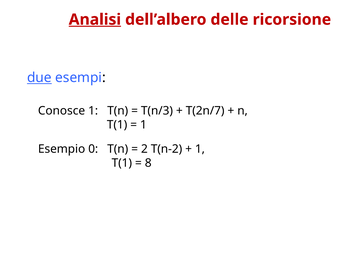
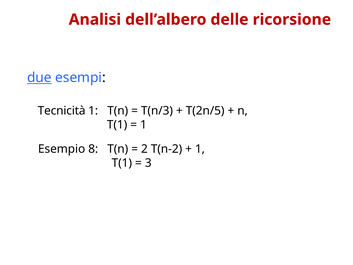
Analisi underline: present -> none (95, 20)
Conosce: Conosce -> Tecnicità (62, 111)
T(2n/7: T(2n/7 -> T(2n/5 (205, 111)
0: 0 -> 8 (93, 149)
8: 8 -> 3 (148, 163)
